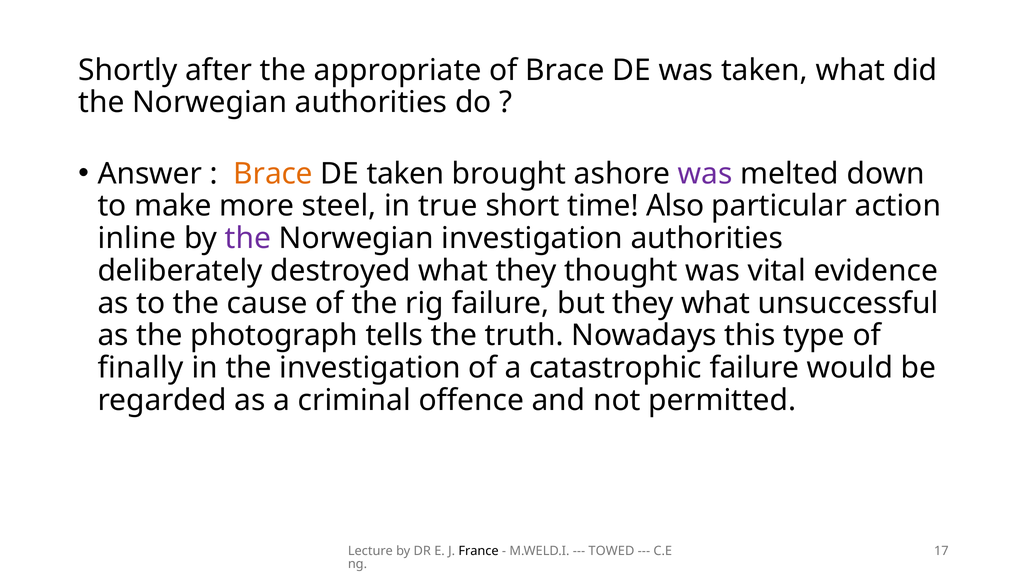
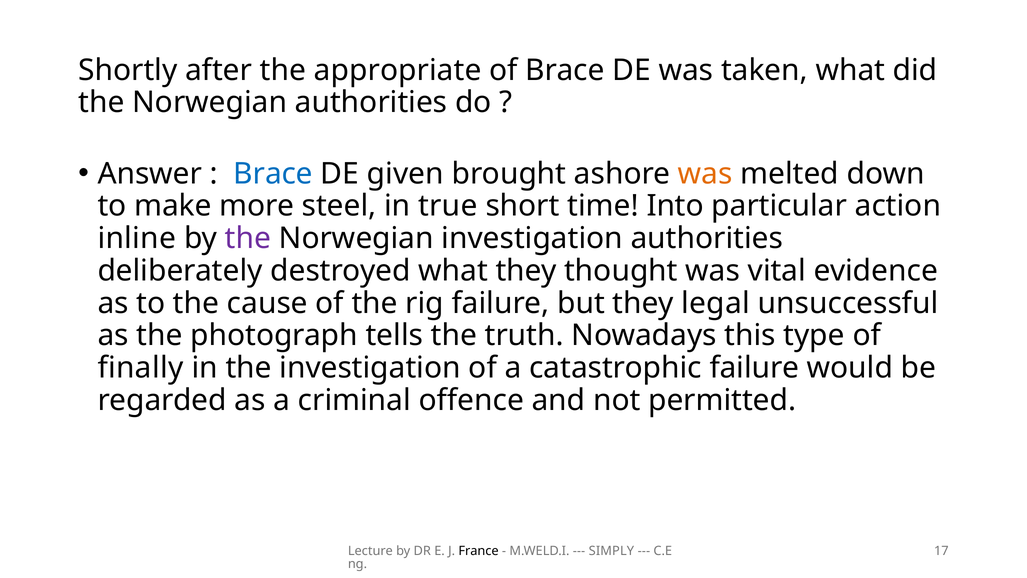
Brace colour: orange -> blue (273, 174)
DE taken: taken -> given (405, 174)
was colour: purple -> orange (705, 174)
Also: Also -> Into (675, 206)
they what: what -> legal (715, 303)
TOWED: TOWED -> SIMPLY (611, 551)
